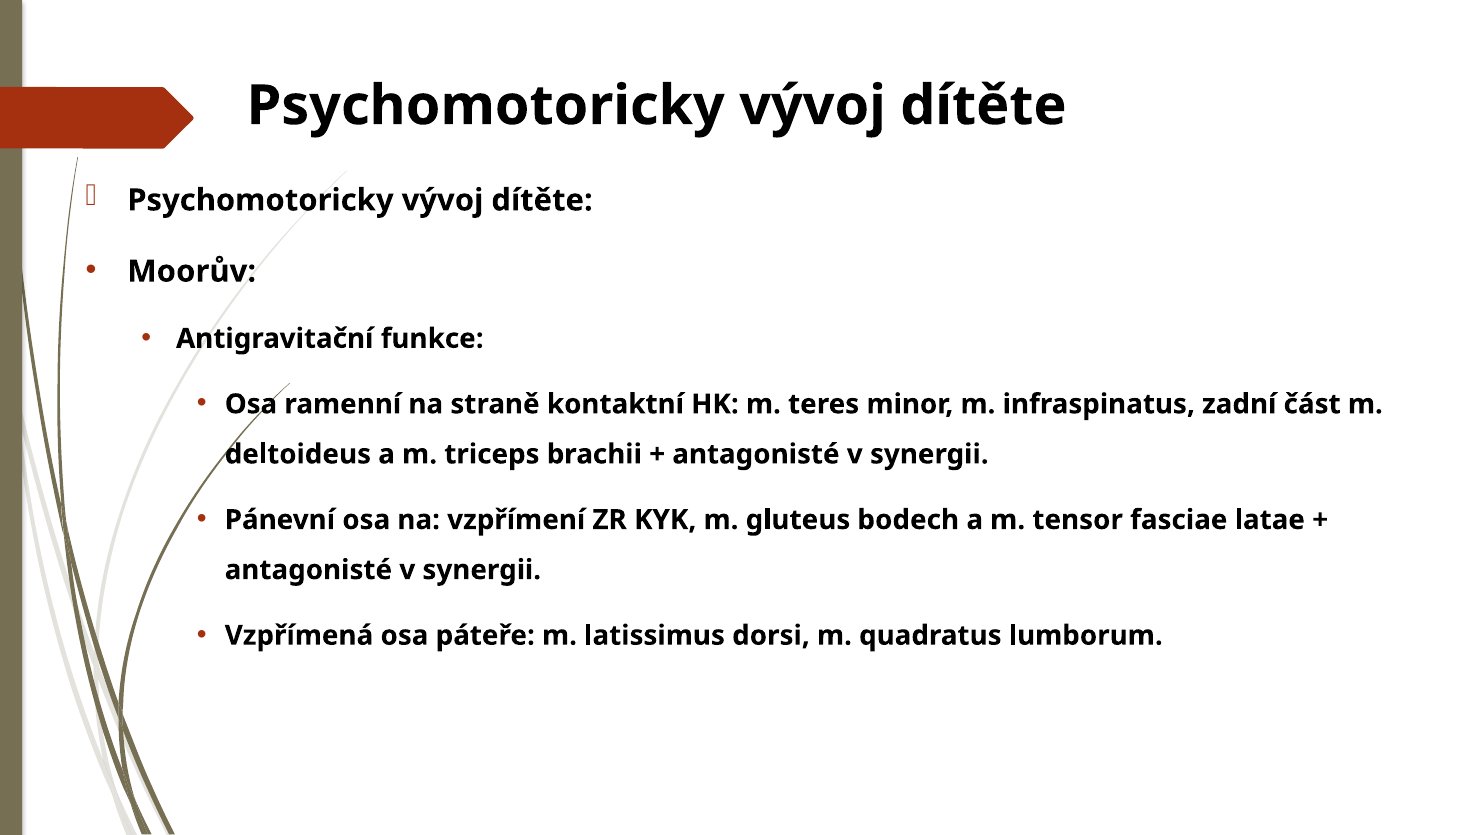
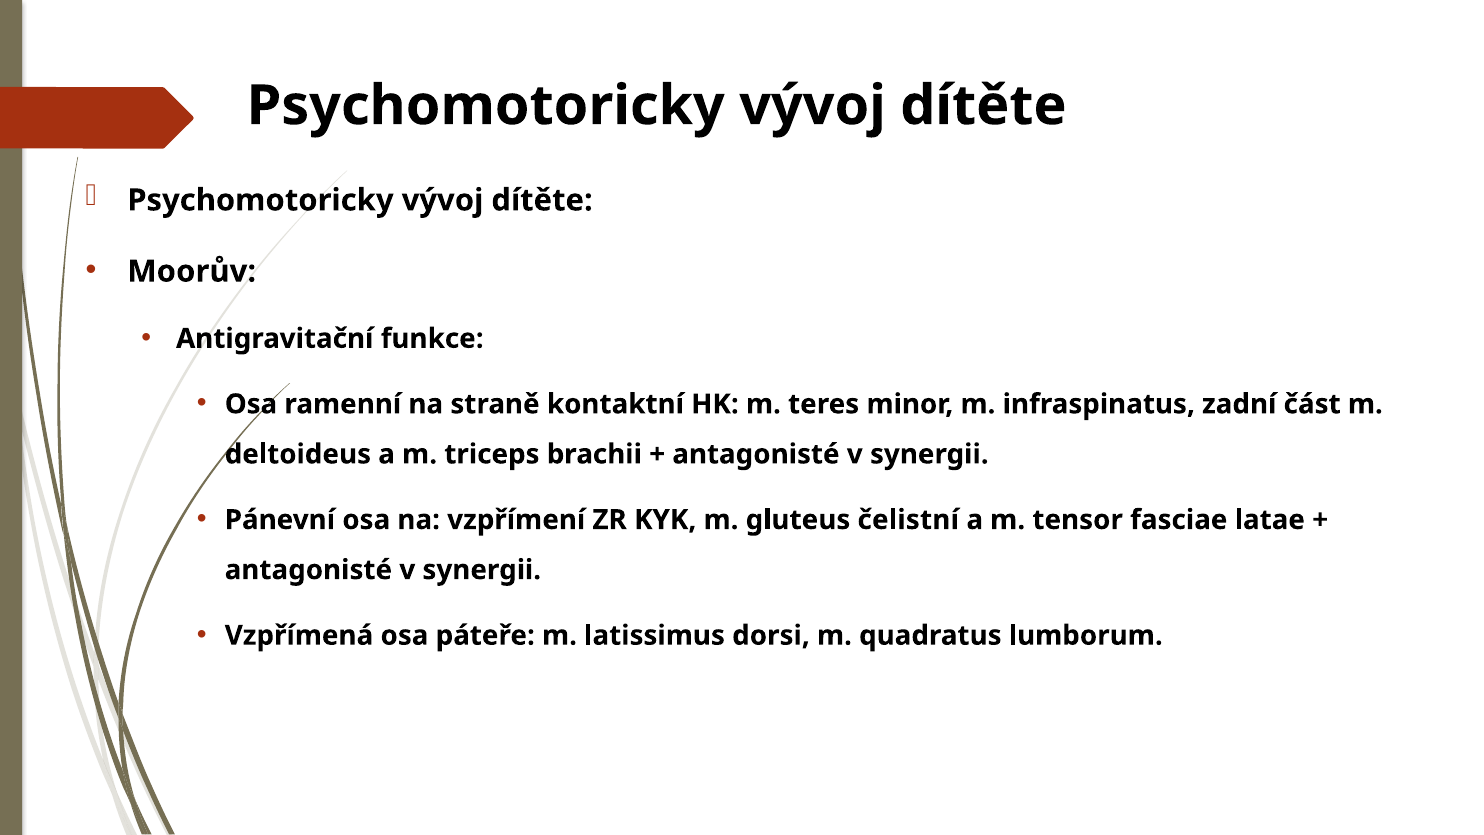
bodech: bodech -> čelistní (908, 520)
